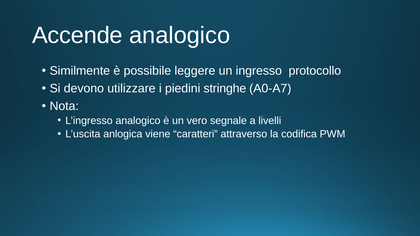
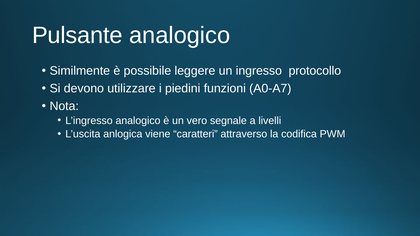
Accende: Accende -> Pulsante (77, 35)
stringhe: stringhe -> funzioni (225, 89)
